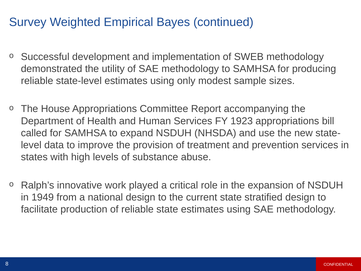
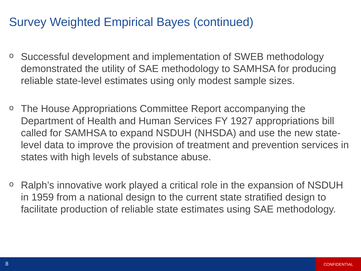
1923: 1923 -> 1927 (242, 121)
1949: 1949 -> 1959 (43, 197)
